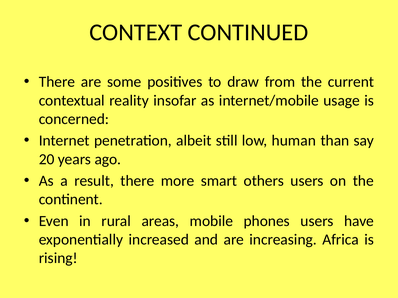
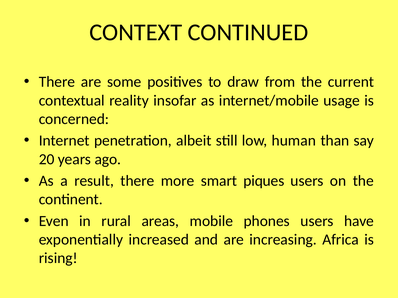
others: others -> piques (264, 181)
